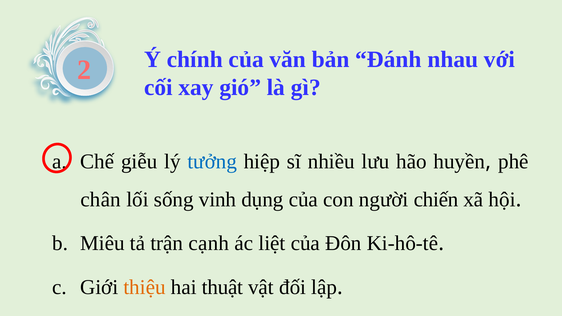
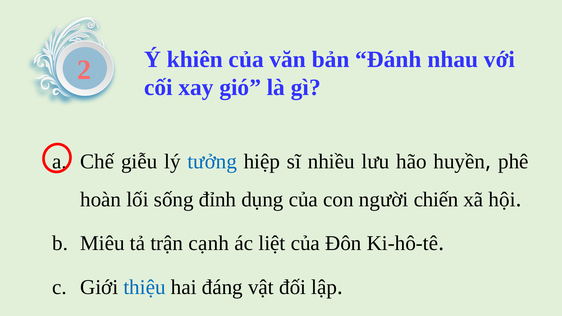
chính: chính -> khiên (195, 59)
chân: chân -> hoàn (101, 200)
vinh: vinh -> đỉnh (218, 200)
thiệu colour: orange -> blue (145, 287)
thuật: thuật -> đáng (222, 287)
